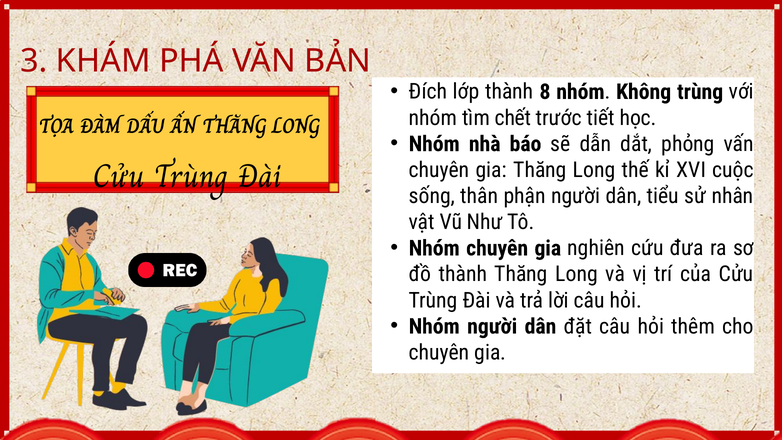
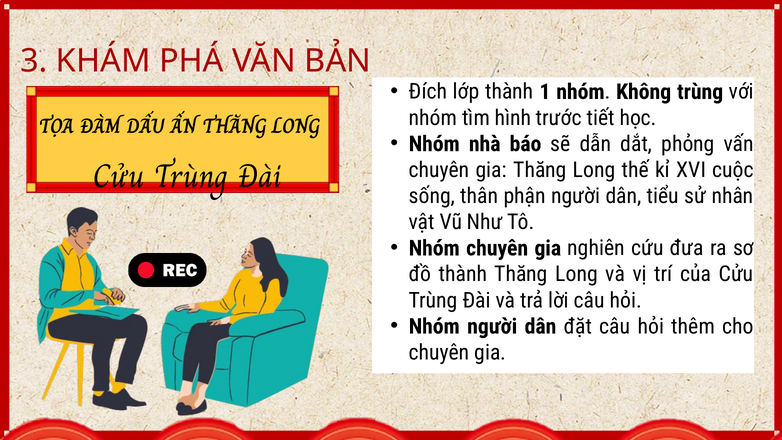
8: 8 -> 1 (545, 92)
chết: chết -> hình (513, 118)
